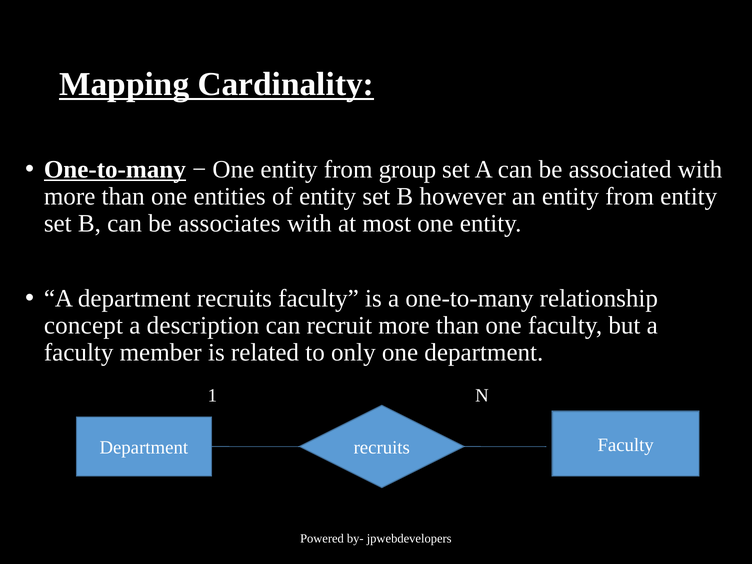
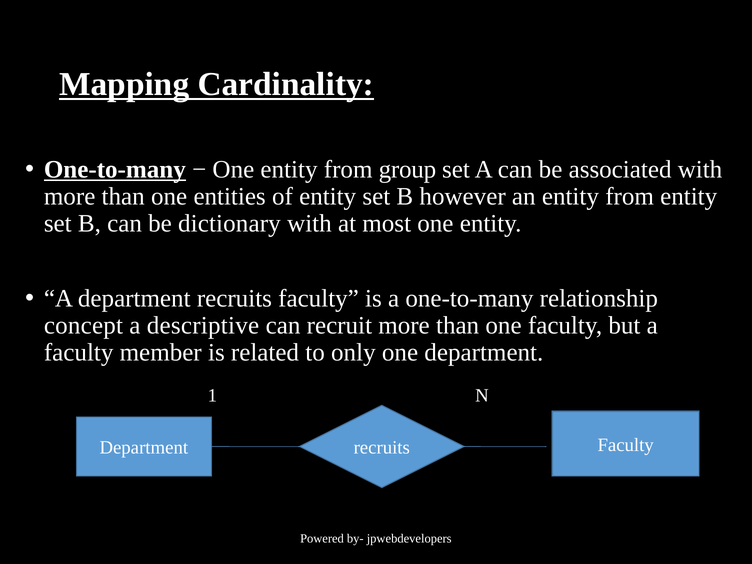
associates: associates -> dictionary (229, 223)
description: description -> descriptive (203, 326)
